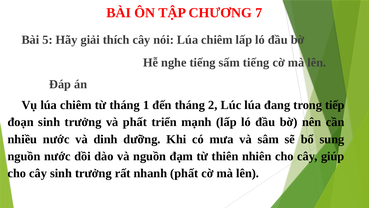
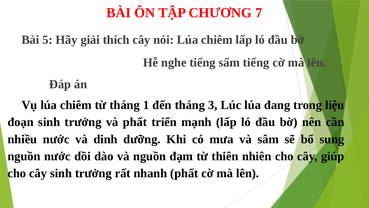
2: 2 -> 3 (213, 105)
tiếp: tiếp -> liệu (335, 105)
